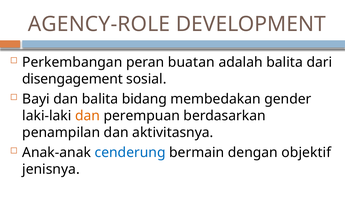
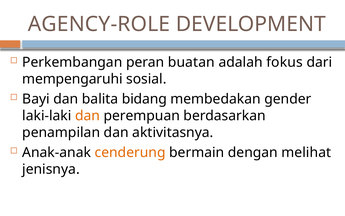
adalah balita: balita -> fokus (285, 62)
disengagement: disengagement -> mempengaruhi (72, 79)
cenderung colour: blue -> orange (130, 152)
objektif: objektif -> melihat (306, 152)
